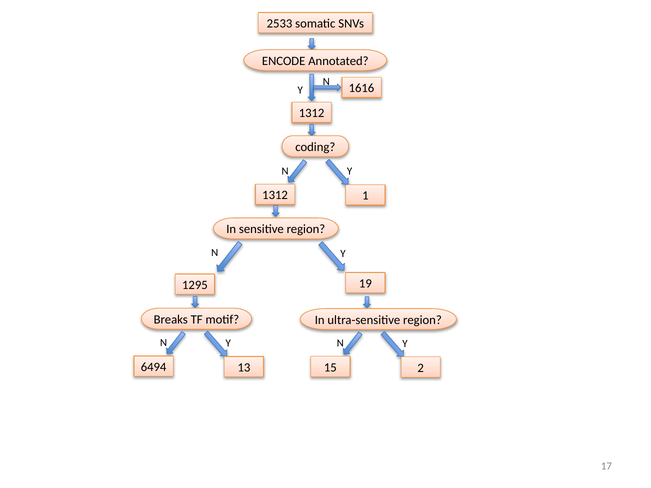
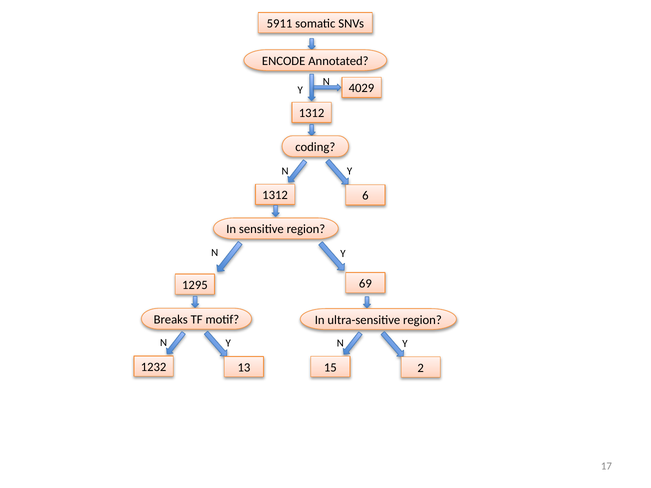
2533: 2533 -> 5911 (280, 24)
1616: 1616 -> 4029 (361, 88)
1: 1 -> 6 (365, 196)
19: 19 -> 69 (365, 284)
6494: 6494 -> 1232 (154, 367)
